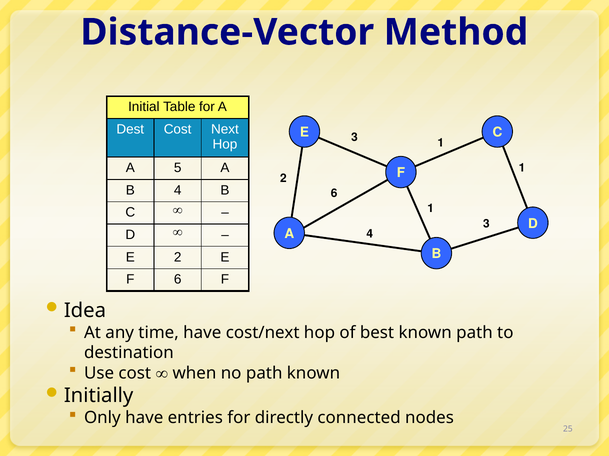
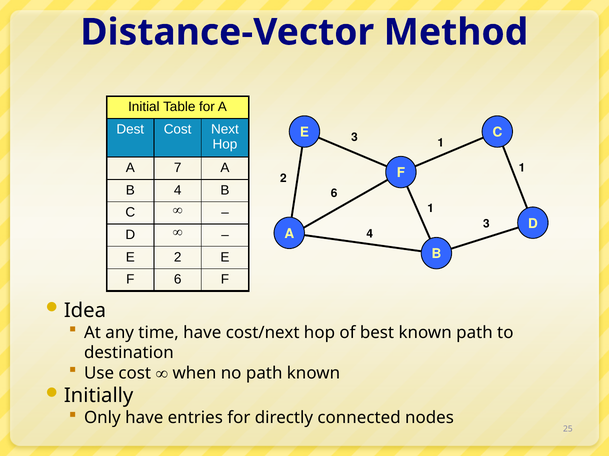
5: 5 -> 7 (178, 168)
